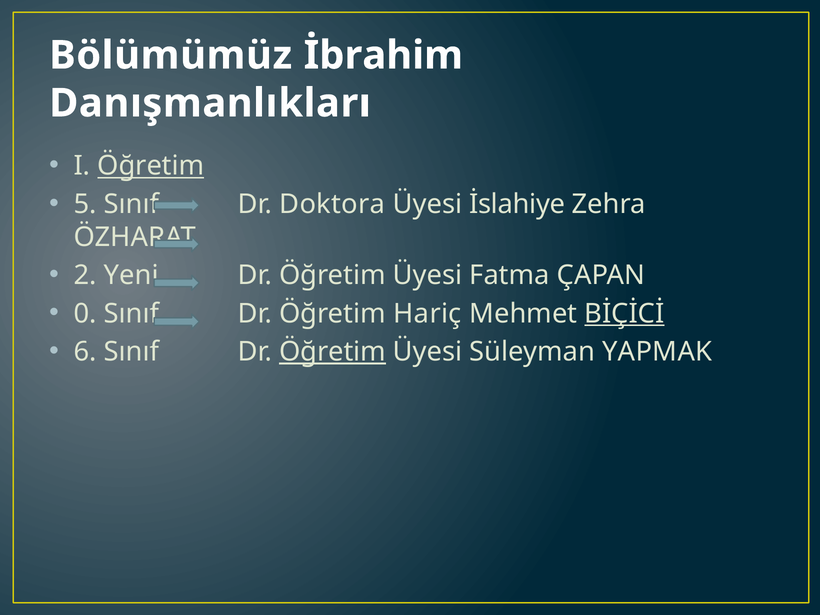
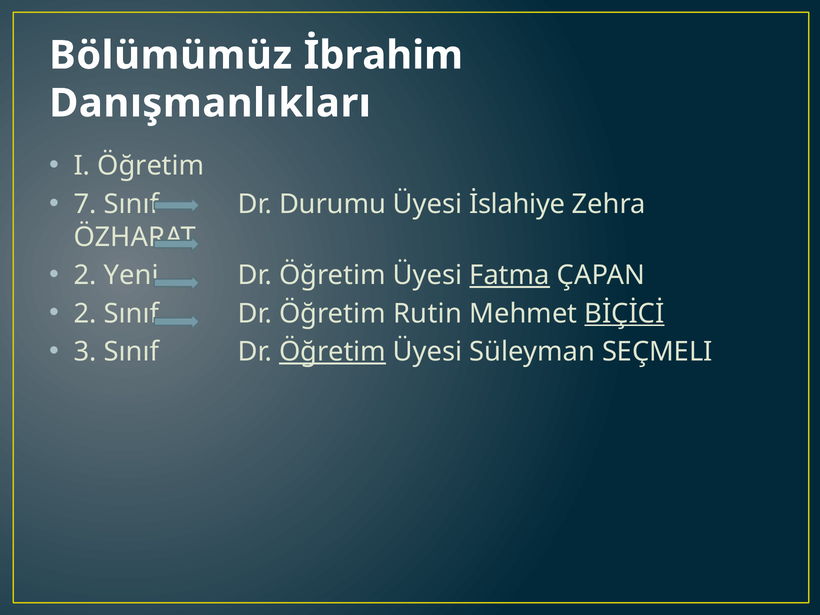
Öğretim underline: present -> none (151, 166)
5: 5 -> 7 (85, 204)
Doktora: Doktora -> Durumu (332, 204)
Fatma underline: none -> present (510, 275)
0: 0 -> 2 (85, 313)
Hariç: Hariç -> Rutin (427, 313)
6: 6 -> 3 (85, 352)
YAPMAK: YAPMAK -> SEÇMELI (657, 352)
